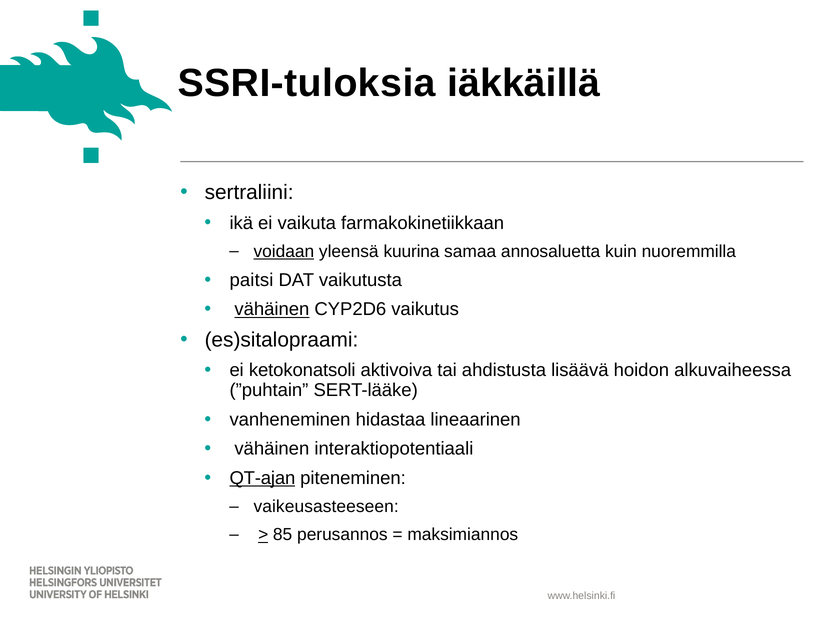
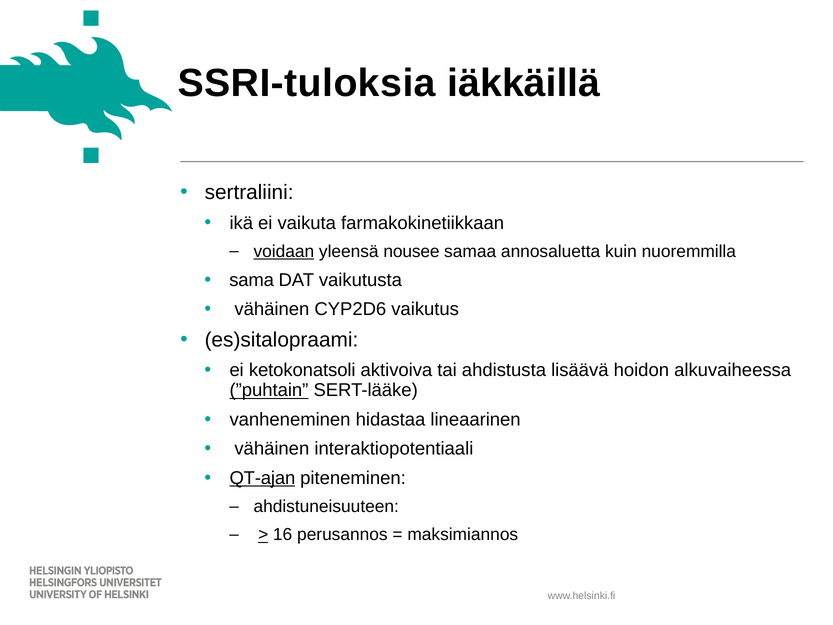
kuurina: kuurina -> nousee (412, 251)
paitsi: paitsi -> sama (252, 280)
vähäinen underline: present -> none (272, 309)
”puhtain underline: none -> present (269, 390)
vaikeusasteeseen: vaikeusasteeseen -> ahdistuneisuuteen (326, 506)
85: 85 -> 16 (283, 534)
